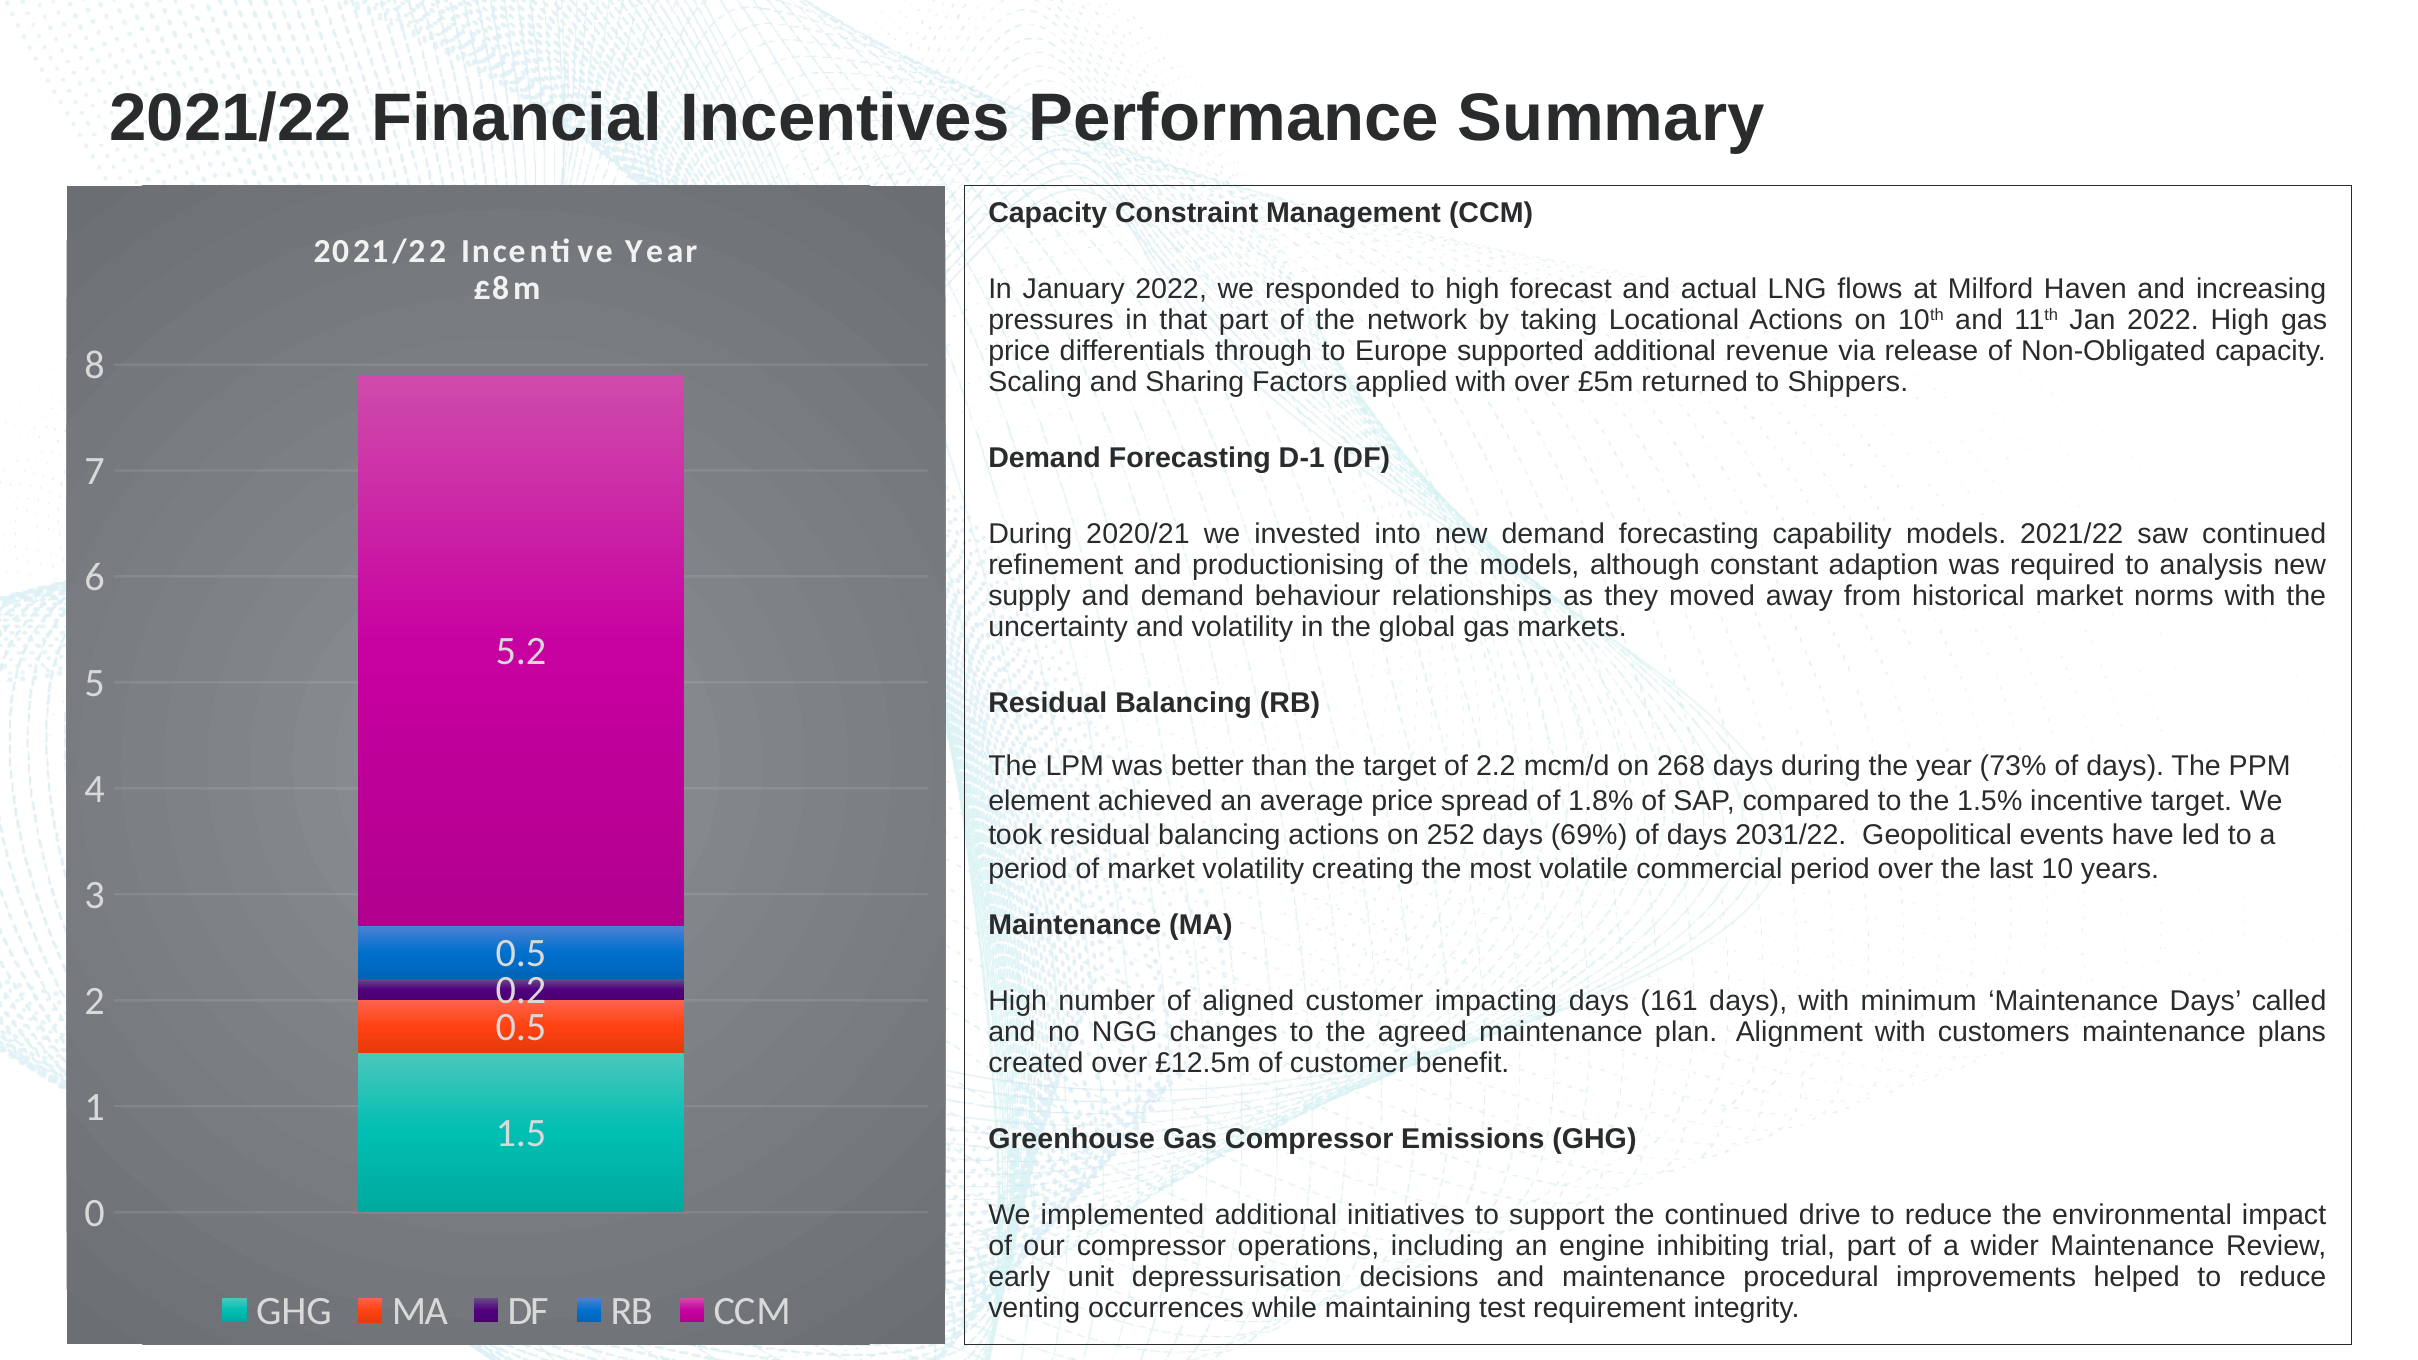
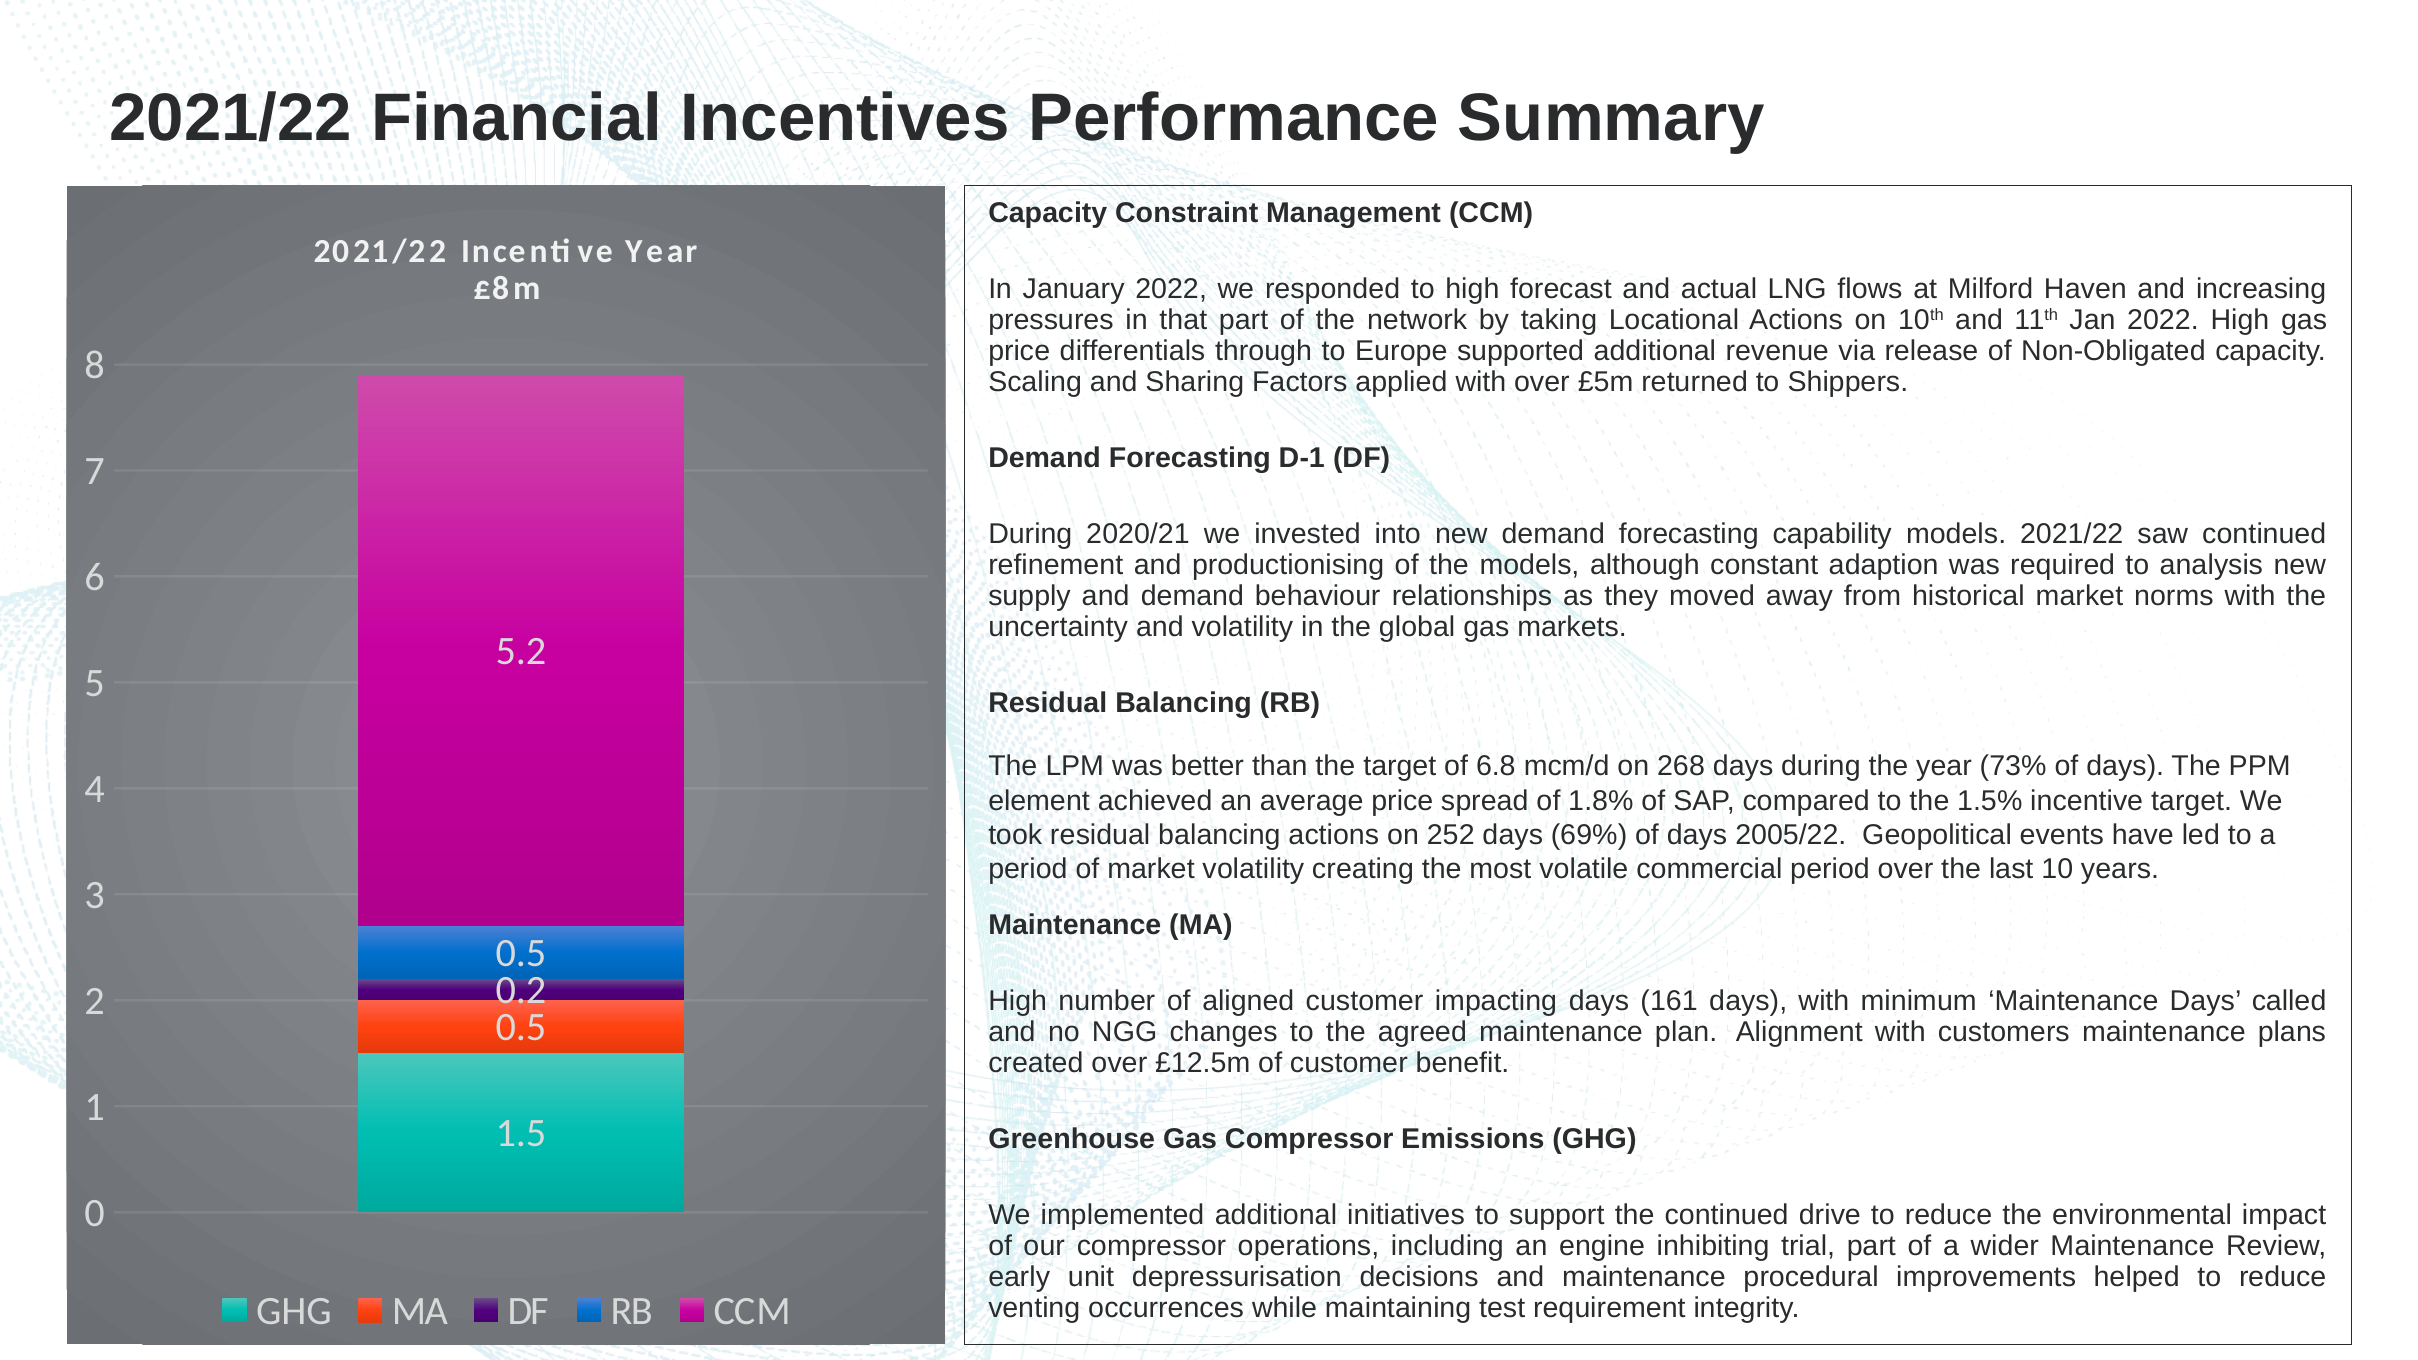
2.2: 2.2 -> 6.8 (1496, 767)
2031/22: 2031/22 -> 2005/22 (1791, 835)
